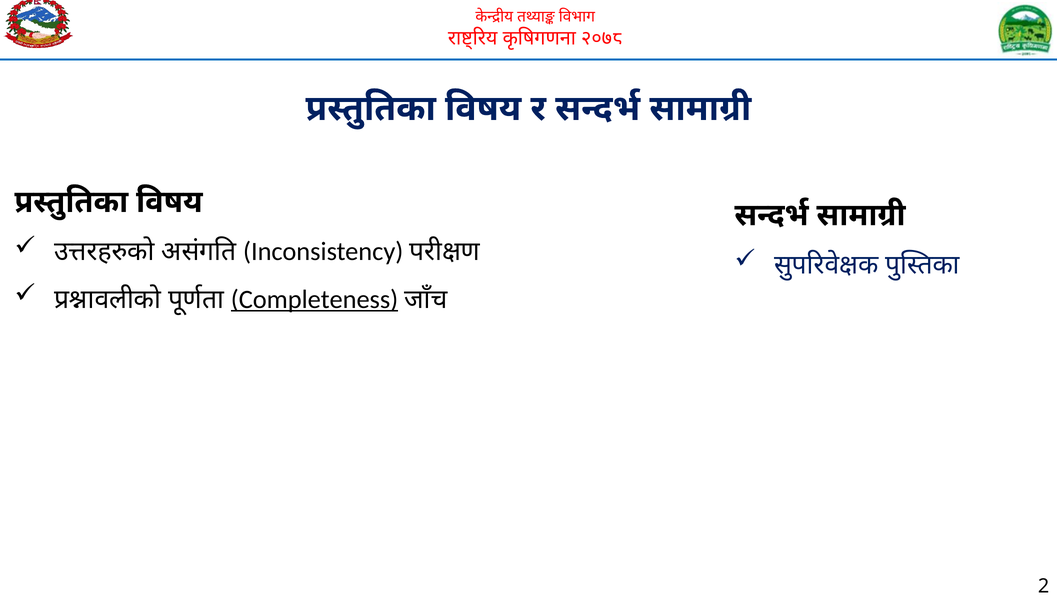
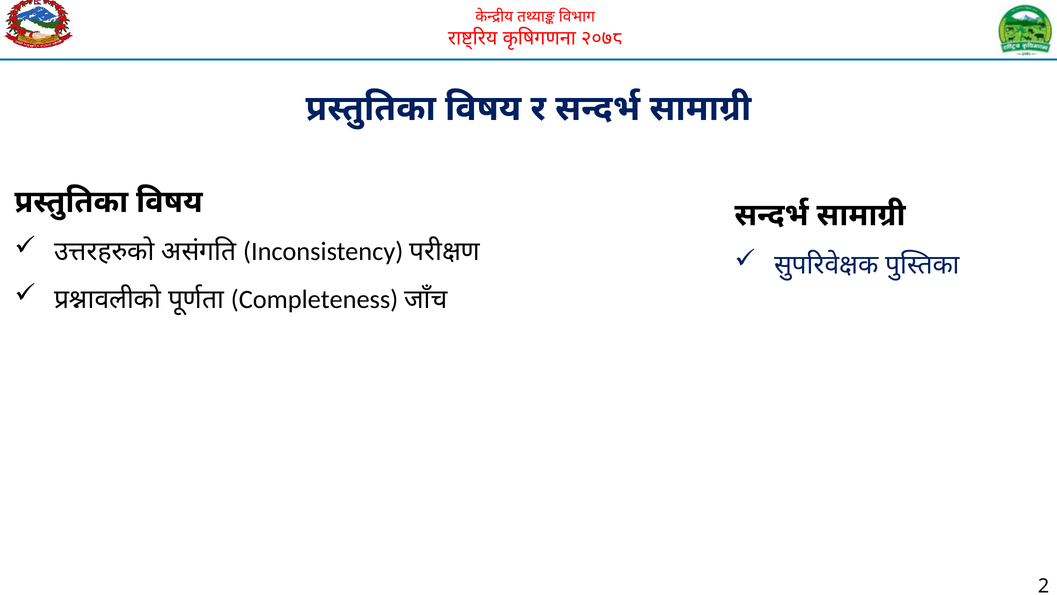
Completeness underline: present -> none (315, 299)
